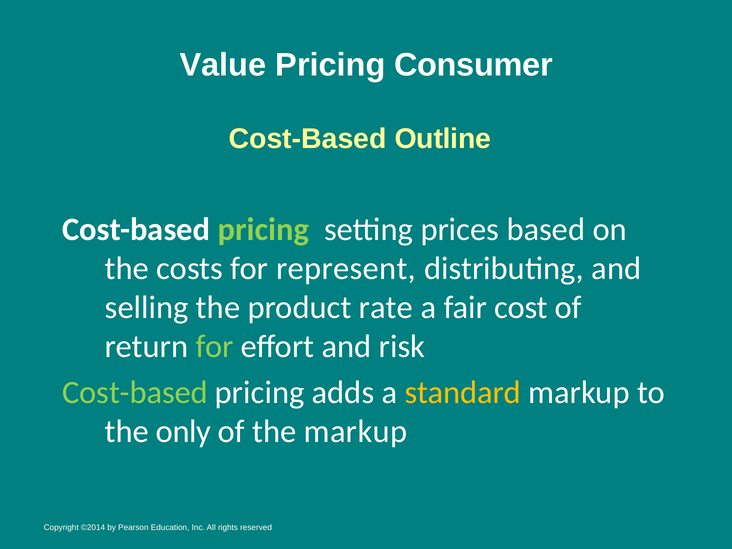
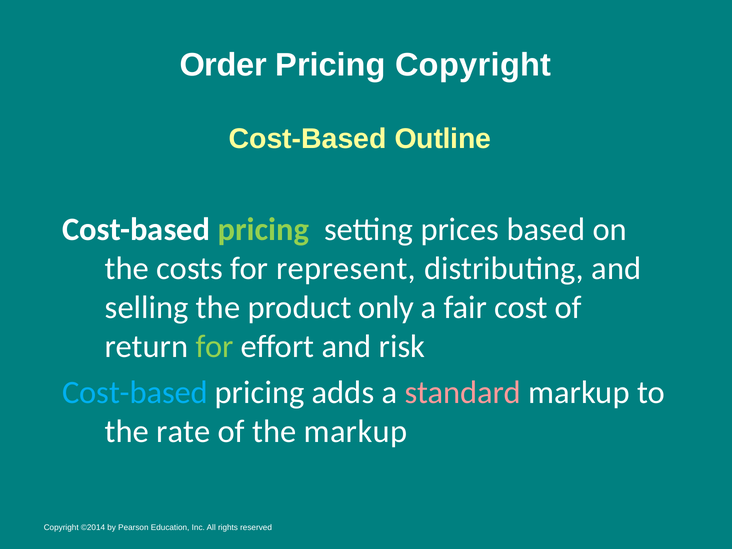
Value: Value -> Order (223, 65)
Pricing Consumer: Consumer -> Copyright (473, 65)
rate: rate -> only (386, 308)
Cost-based colour: light green -> light blue (135, 392)
standard colour: yellow -> pink (463, 392)
only: only -> rate (183, 431)
